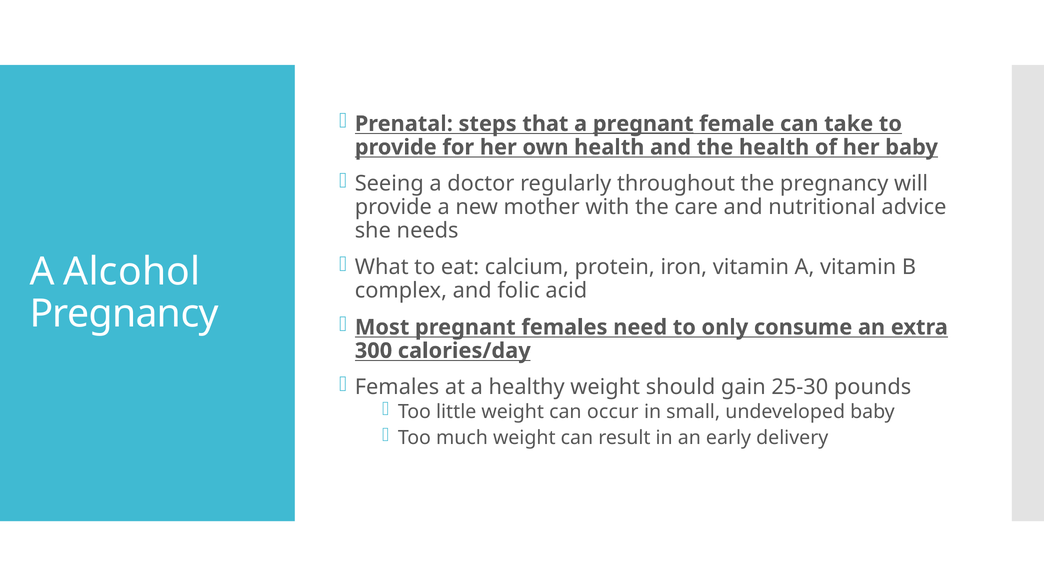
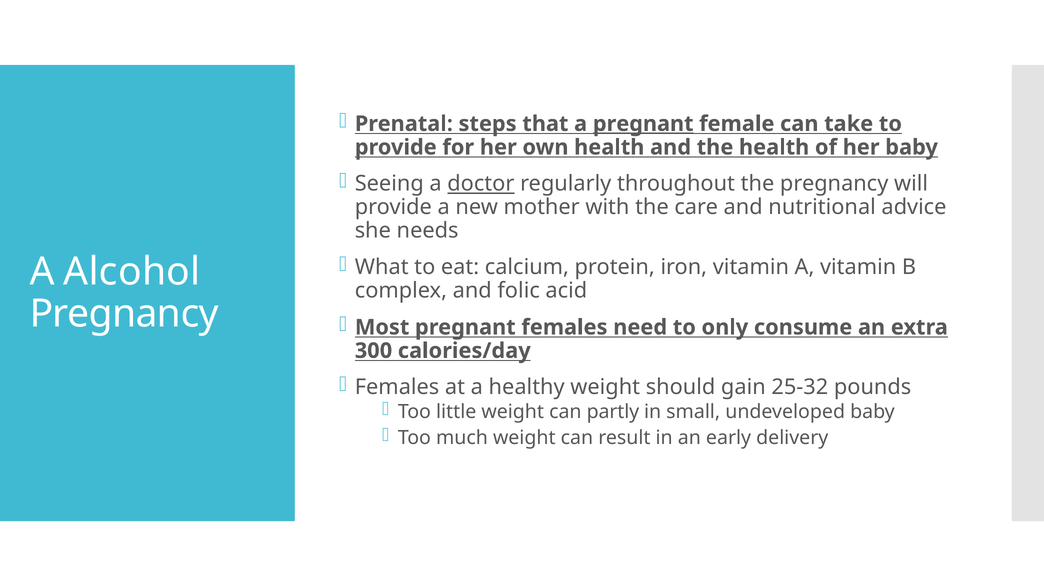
doctor underline: none -> present (481, 184)
25-30: 25-30 -> 25-32 (800, 387)
occur: occur -> partly (613, 412)
